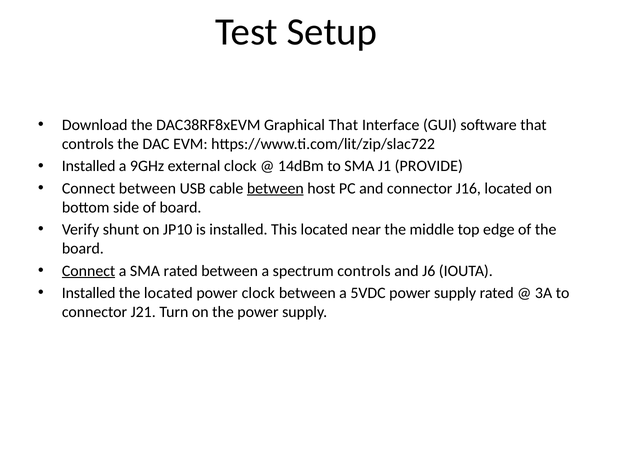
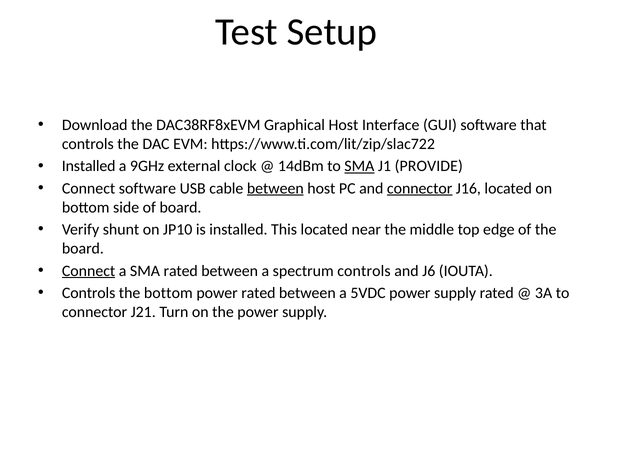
Graphical That: That -> Host (343, 125)
SMA underline: none -> present (359, 166)
Connect between: between -> software (147, 188)
connector underline: none -> present (420, 188)
Installed: Installed -> Controls (89, 293)
the located: located -> bottom (168, 293)
power clock: clock -> rated (258, 293)
